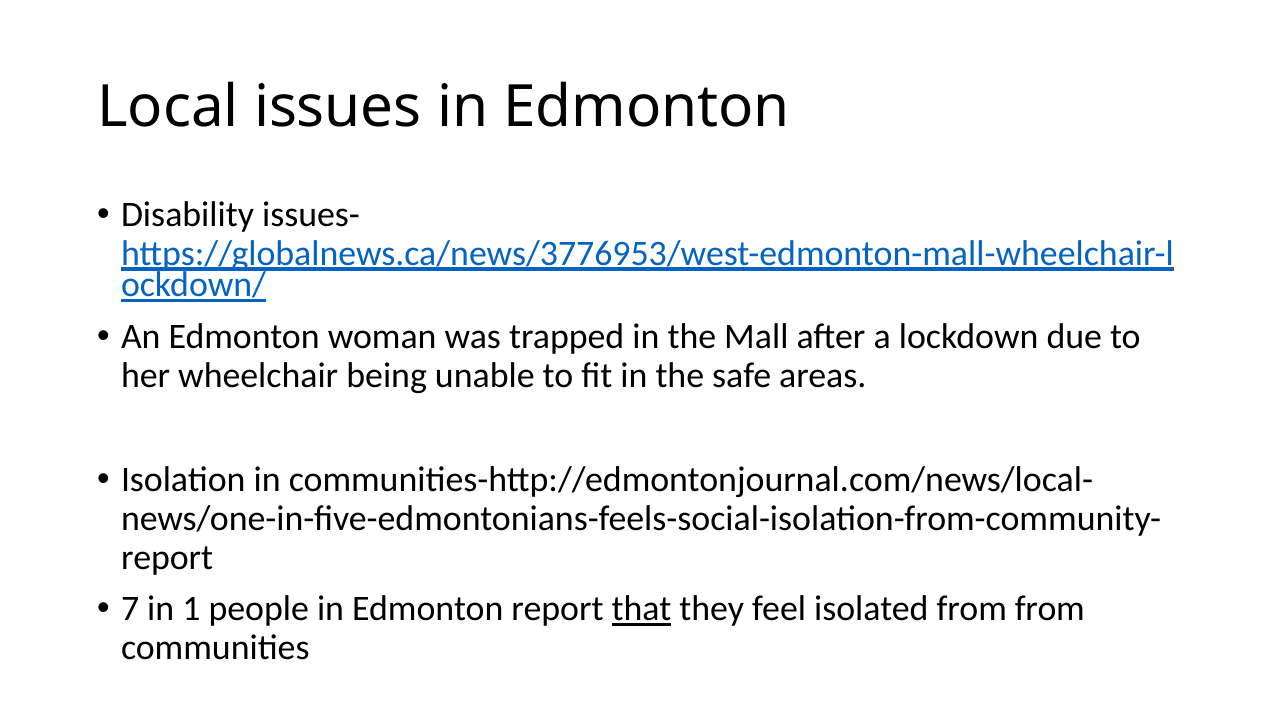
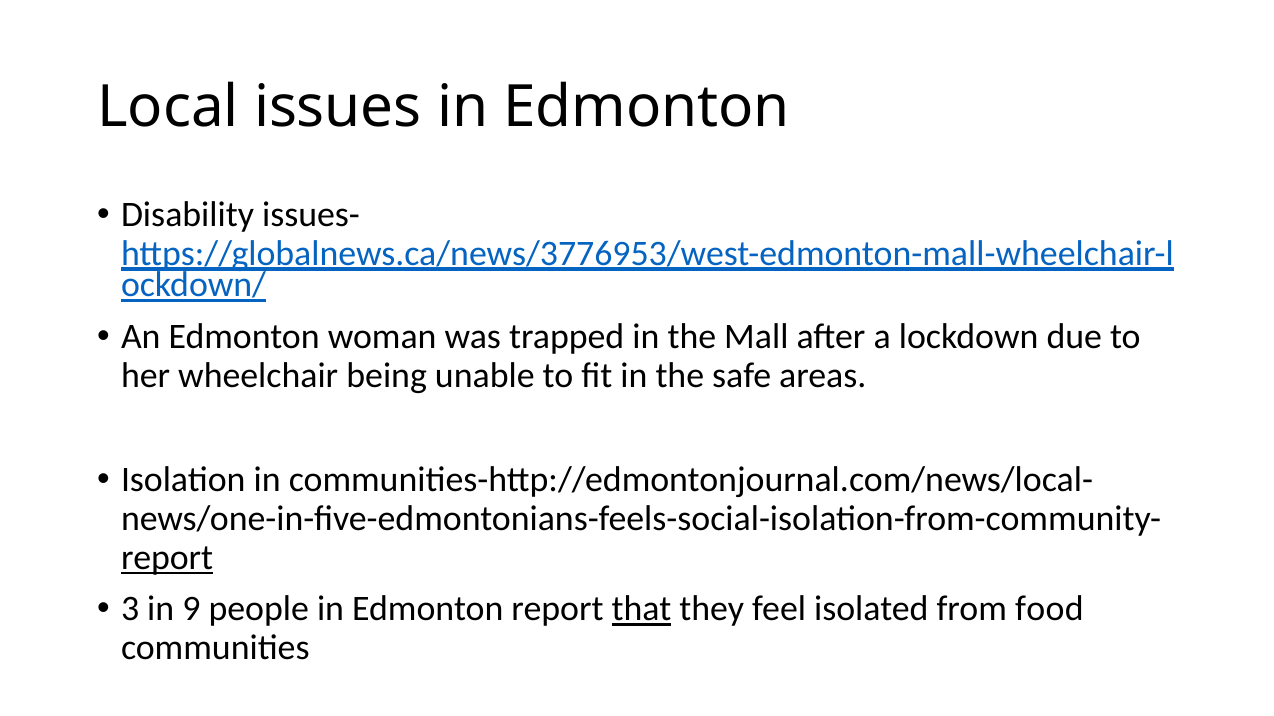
report underline: none -> present (167, 558)
7: 7 -> 3 (130, 610)
1: 1 -> 9 (191, 610)
from from: from -> food (1049, 610)
